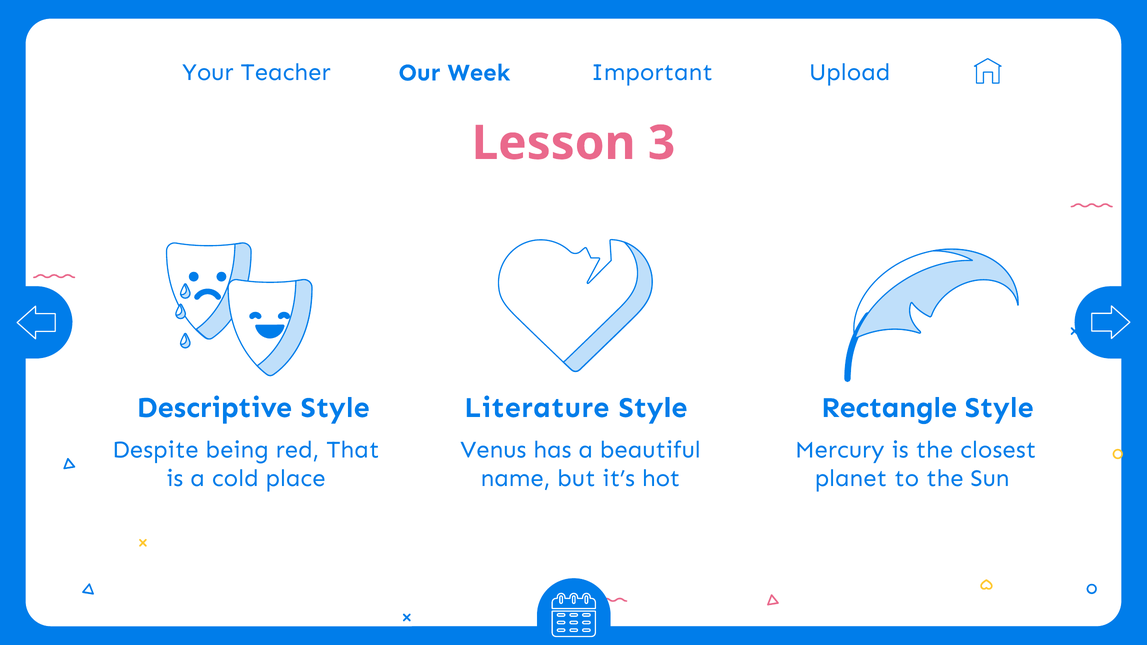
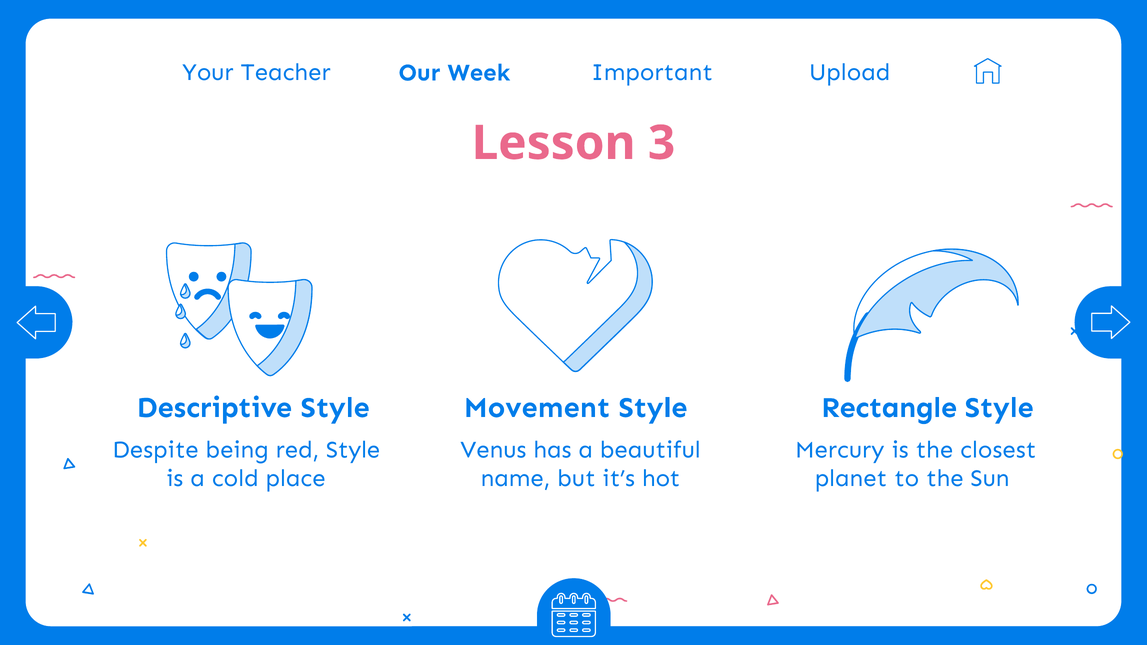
Literature: Literature -> Movement (537, 408)
red That: That -> Style (353, 450)
